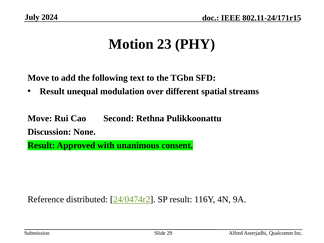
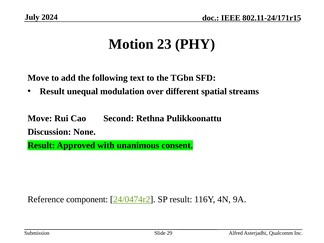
distributed: distributed -> component (87, 199)
